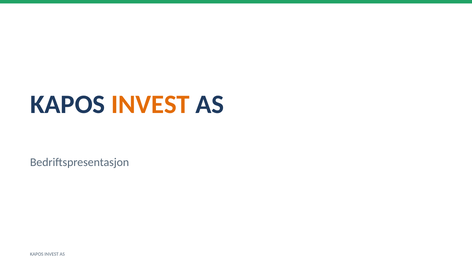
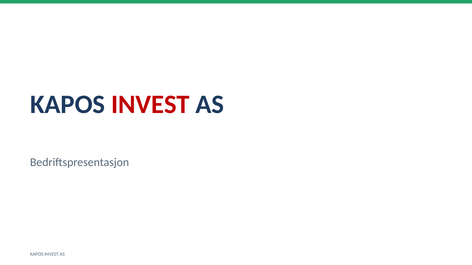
INVEST colour: orange -> red (150, 105)
